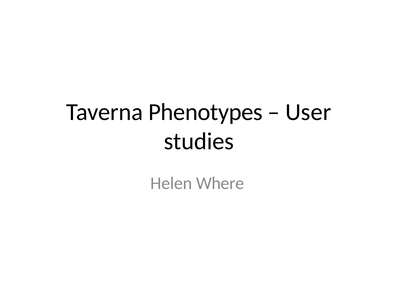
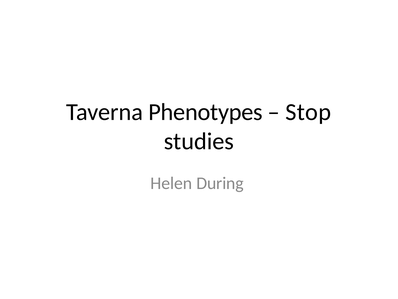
User: User -> Stop (308, 112)
Where: Where -> During (220, 183)
